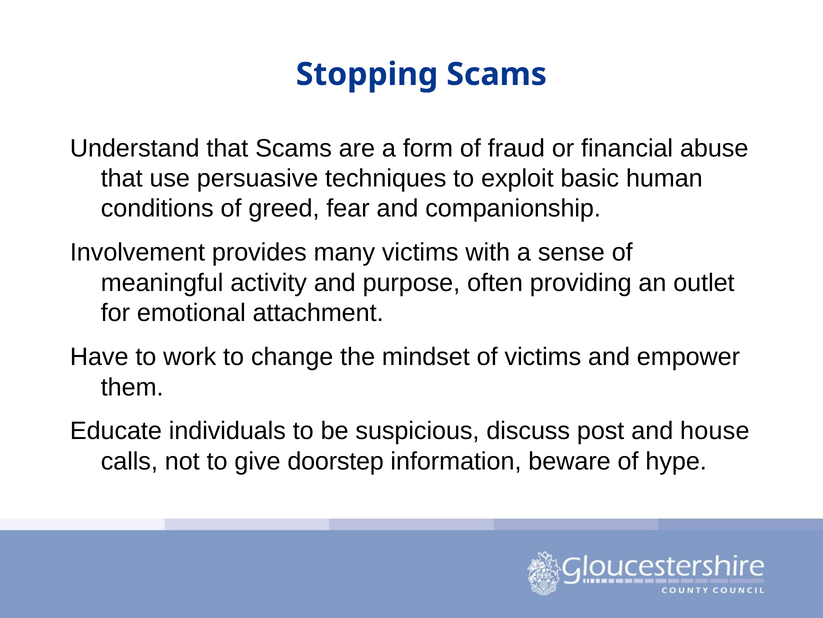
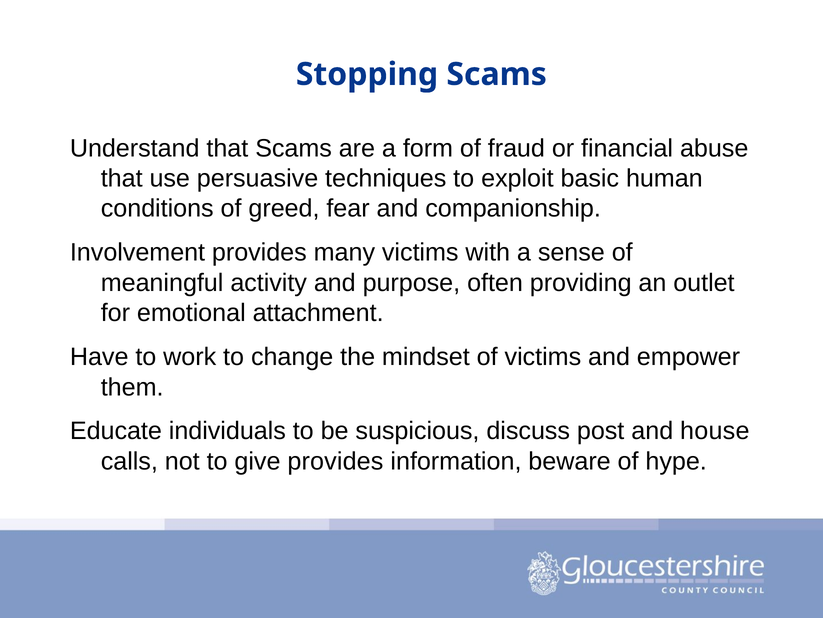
give doorstep: doorstep -> provides (335, 461)
